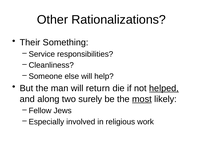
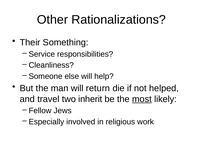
helped underline: present -> none (164, 88)
along: along -> travel (48, 99)
surely: surely -> inherit (90, 99)
